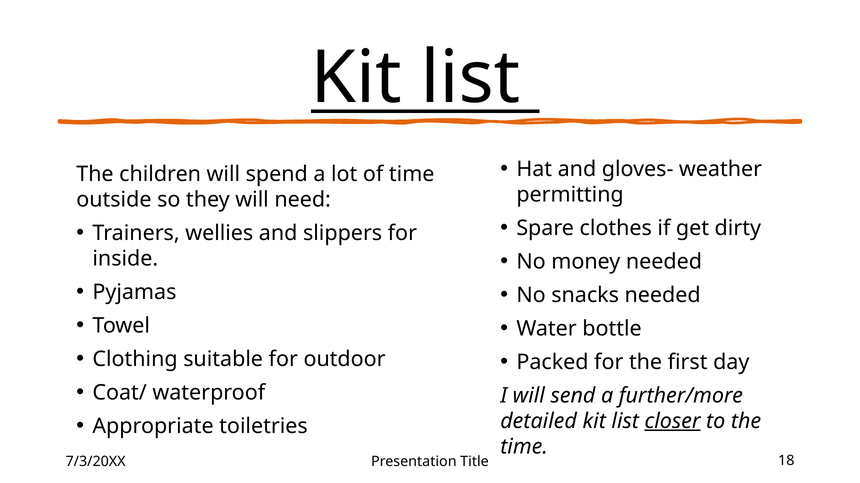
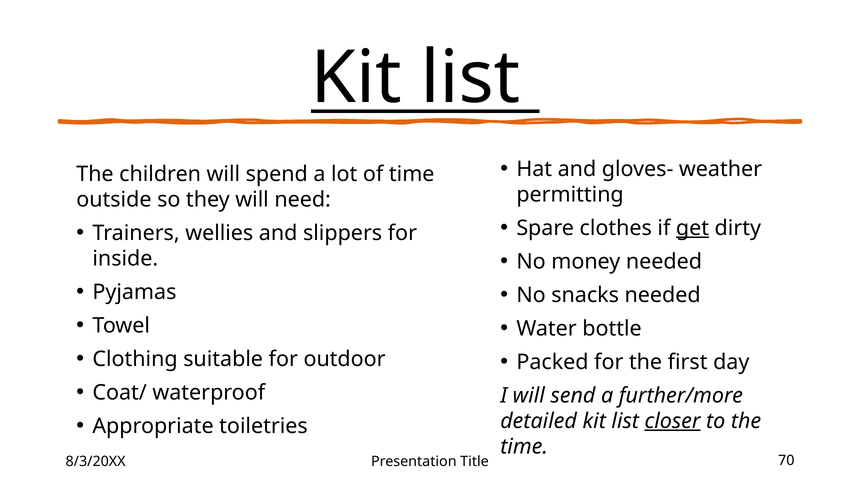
get underline: none -> present (693, 228)
7/3/20XX: 7/3/20XX -> 8/3/20XX (96, 462)
18: 18 -> 70 (786, 461)
